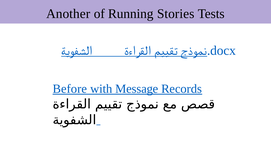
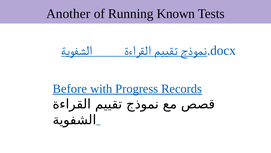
Stories: Stories -> Known (176, 14)
Message: Message -> Progress (137, 88)
